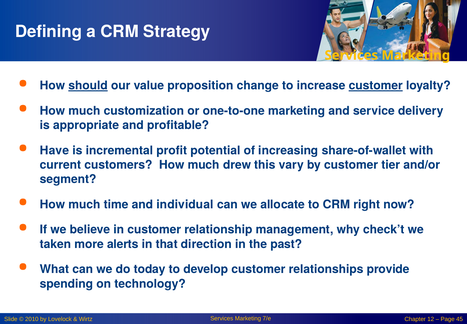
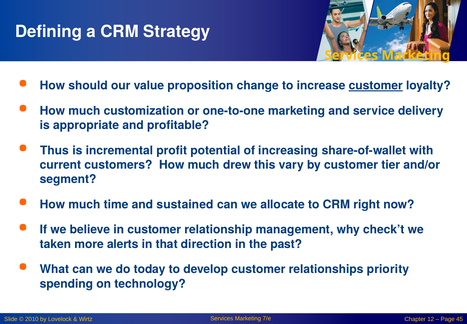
should underline: present -> none (88, 85)
Have: Have -> Thus (54, 150)
individual: individual -> sustained (185, 204)
provide: provide -> priority (388, 269)
